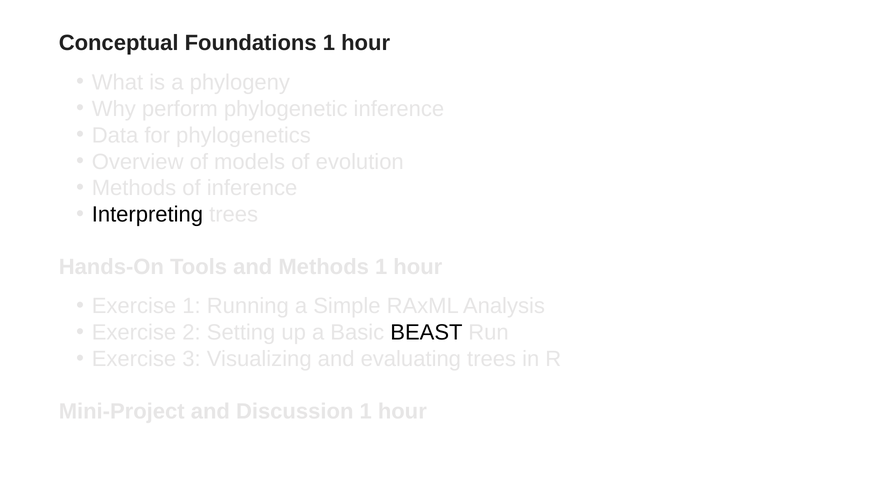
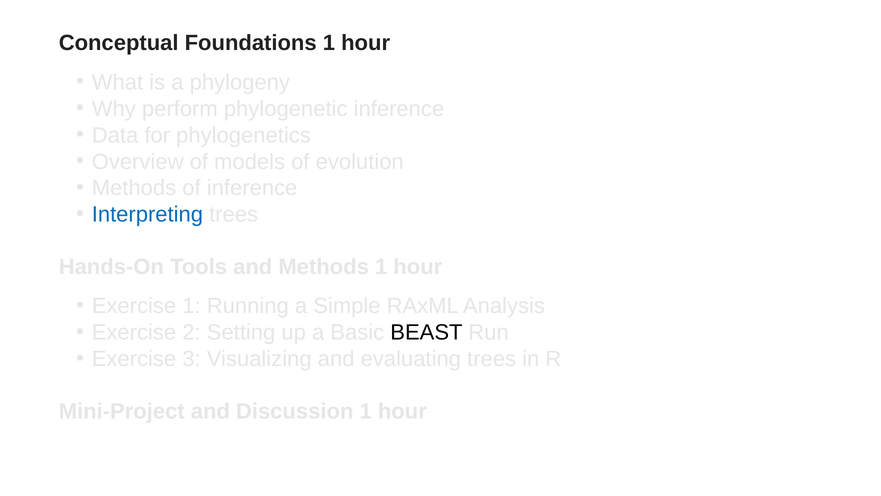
Interpreting colour: black -> blue (147, 214)
